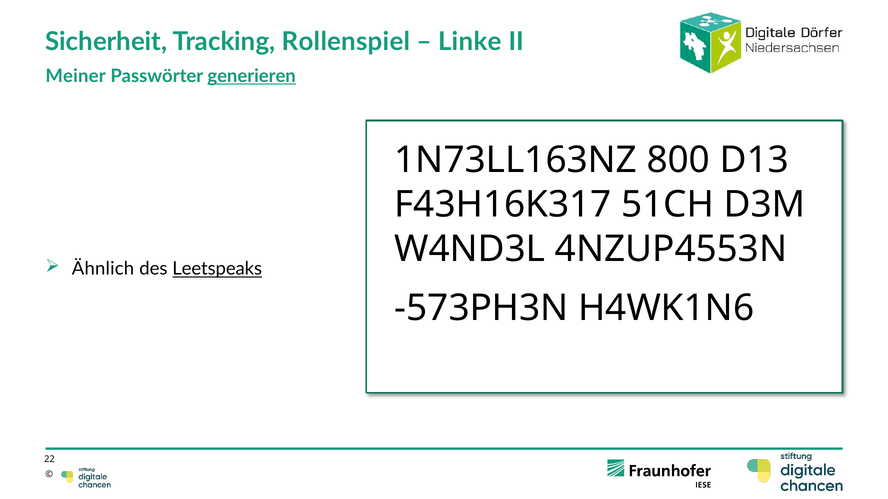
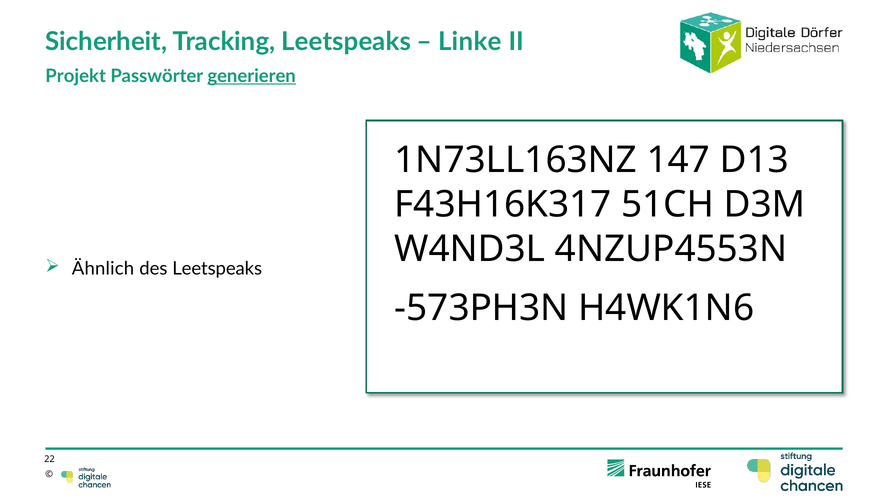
Tracking Rollenspiel: Rollenspiel -> Leetspeaks (346, 42)
Meiner: Meiner -> Projekt (76, 76)
800: 800 -> 147 (678, 160)
Leetspeaks underline: present -> none (217, 269)
